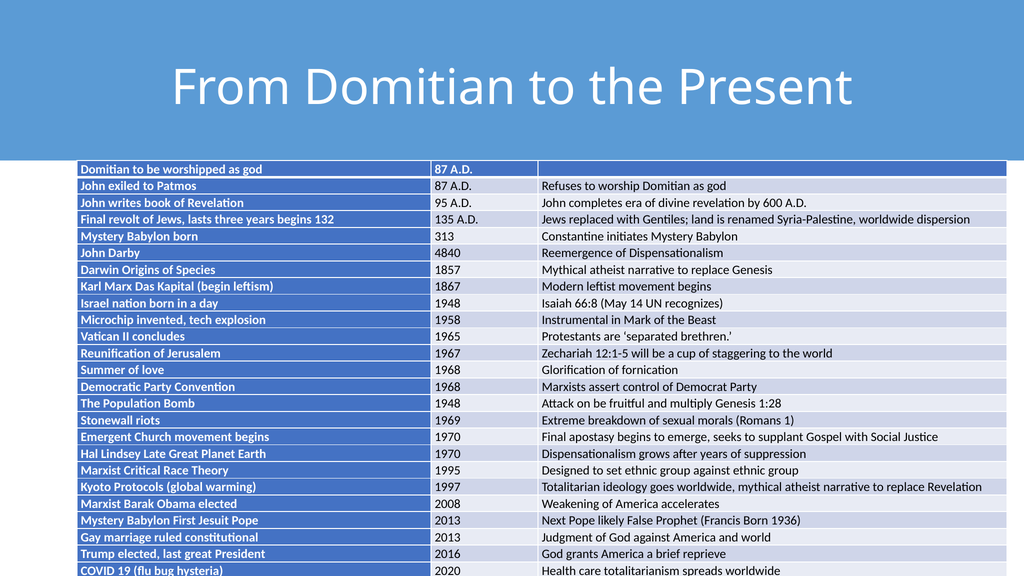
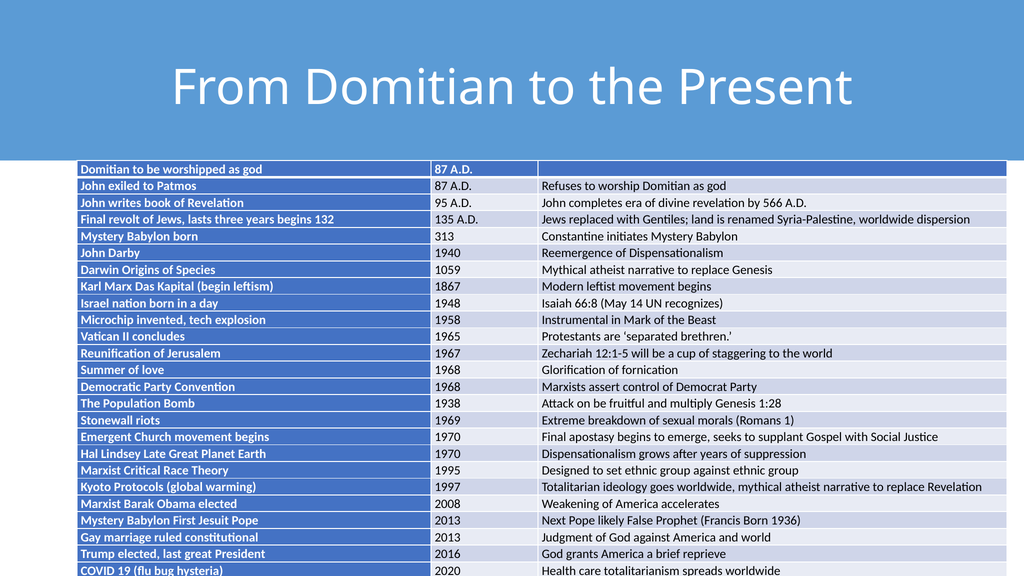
600: 600 -> 566 (773, 203)
4840: 4840 -> 1940 (448, 253)
1857: 1857 -> 1059 (448, 270)
Bomb 1948: 1948 -> 1938 (448, 404)
